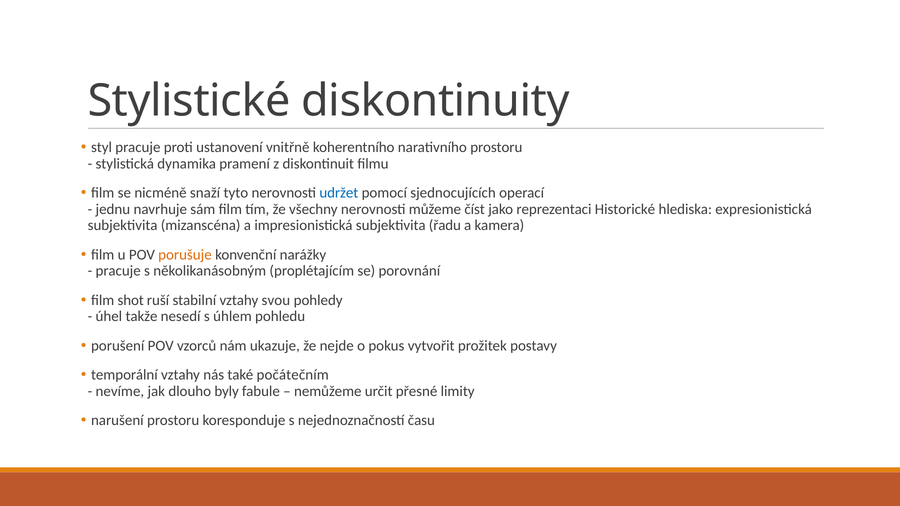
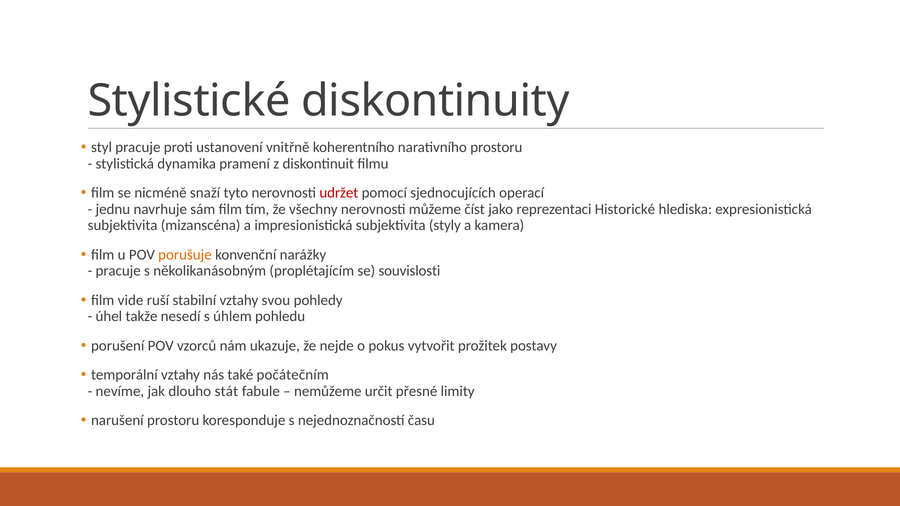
udržet colour: blue -> red (339, 193)
řadu: řadu -> styly (445, 225)
porovnání: porovnání -> souvislosti (409, 271)
shot: shot -> vide (131, 300)
byly: byly -> stát (226, 391)
